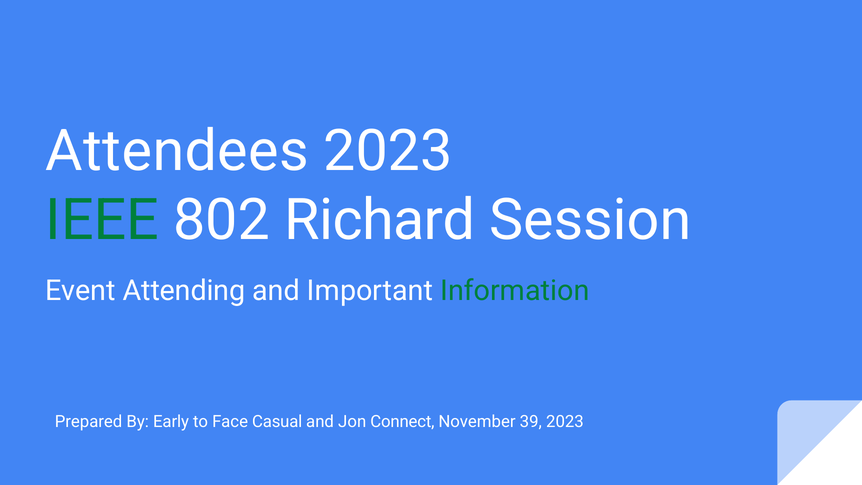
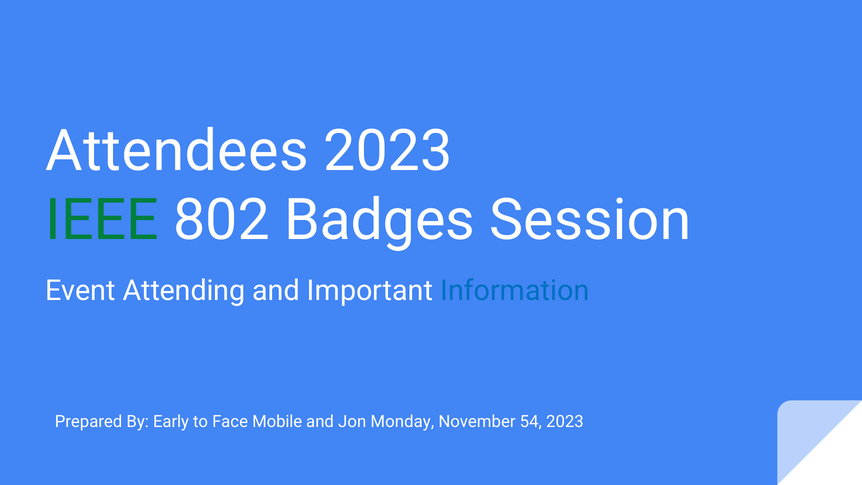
Richard: Richard -> Badges (380, 220)
Information colour: green -> blue (515, 291)
Casual: Casual -> Mobile (277, 422)
Connect: Connect -> Monday (402, 422)
39: 39 -> 54 (531, 422)
